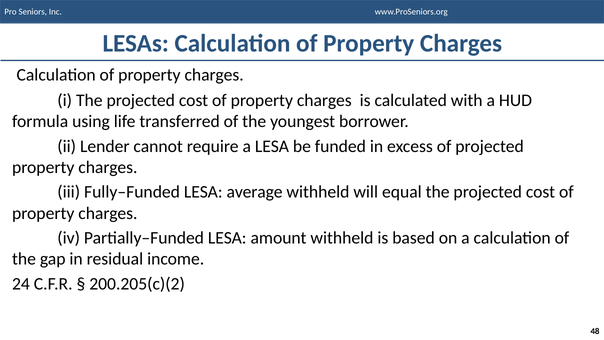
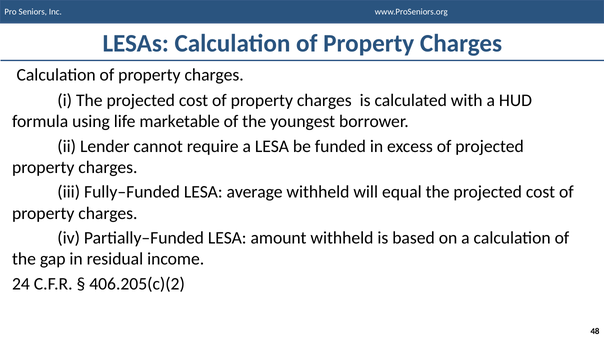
transferred: transferred -> marketable (180, 121)
200.205(c)(2: 200.205(c)(2 -> 406.205(c)(2 (137, 284)
